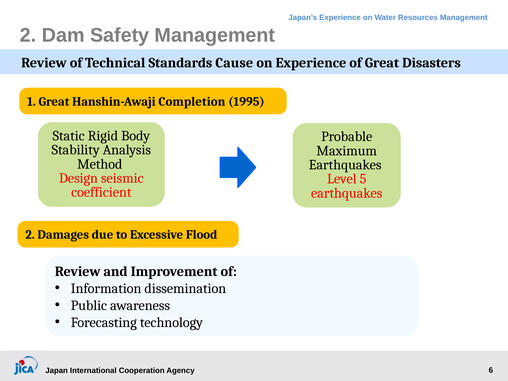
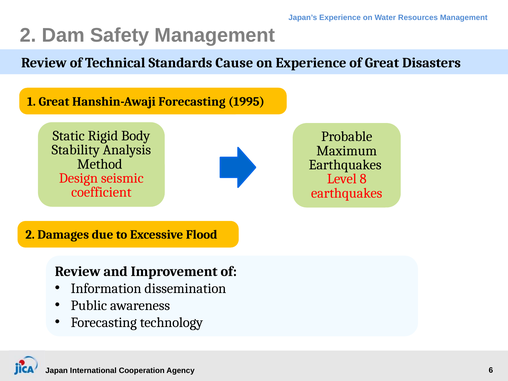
Hanshin-Awaji Completion: Completion -> Forecasting (192, 102)
5: 5 -> 8 (363, 179)
